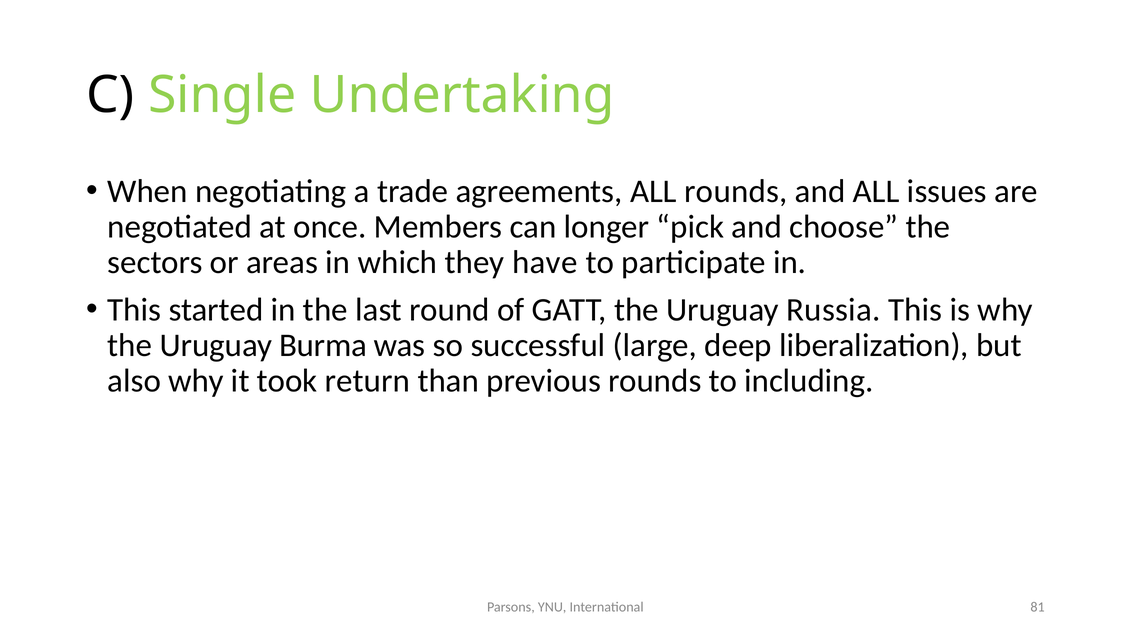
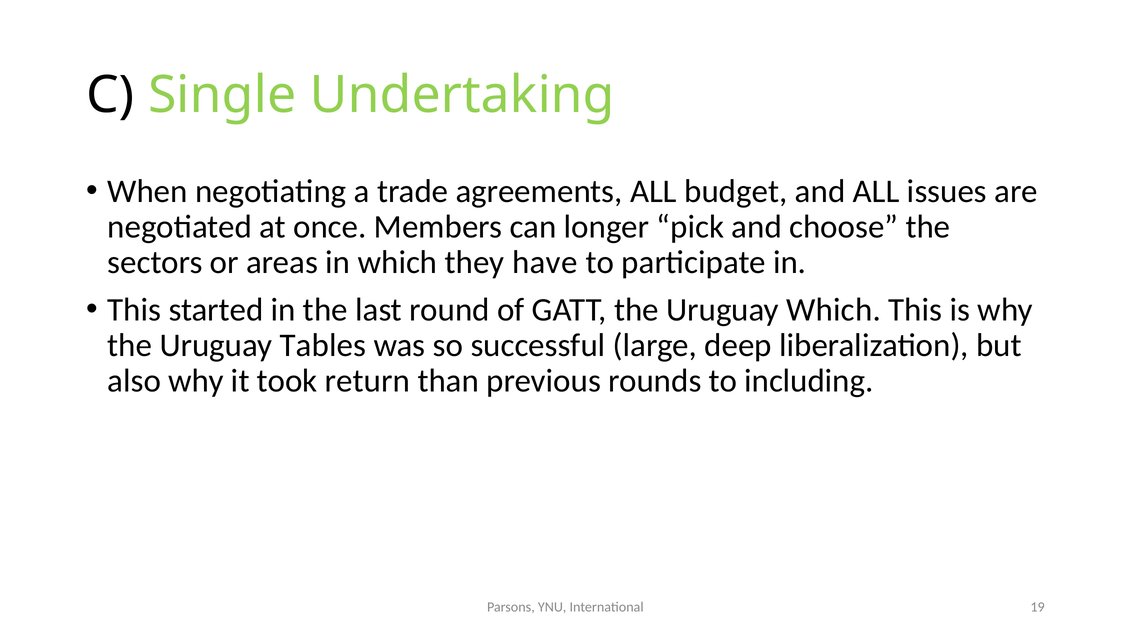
ALL rounds: rounds -> budget (736, 191)
Uruguay Russia: Russia -> Which (834, 310)
Burma: Burma -> Tables (323, 346)
81: 81 -> 19 (1038, 607)
